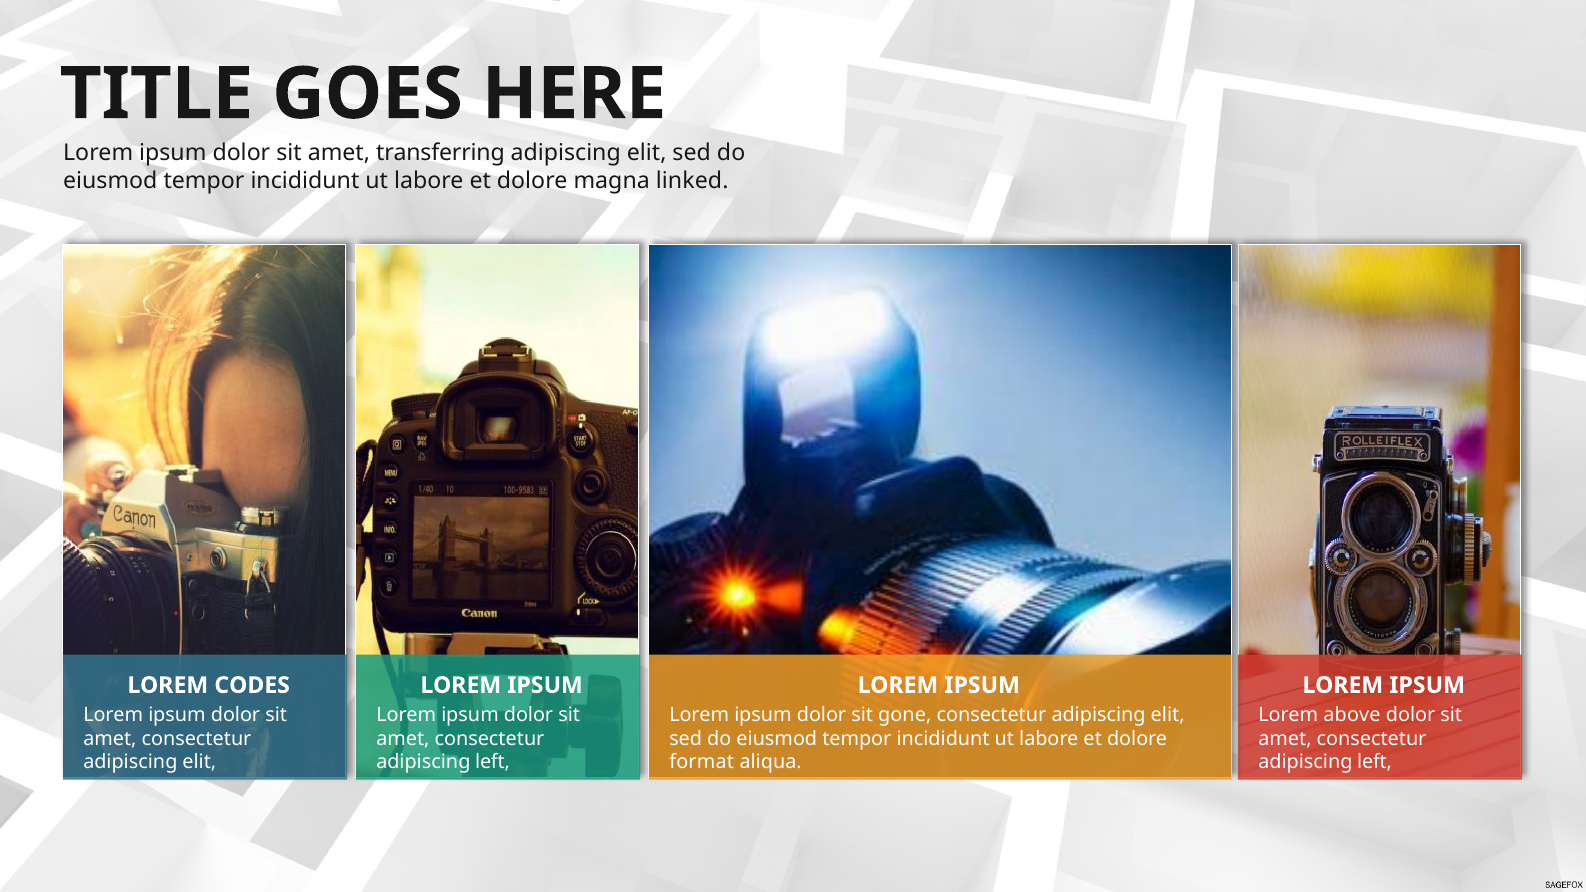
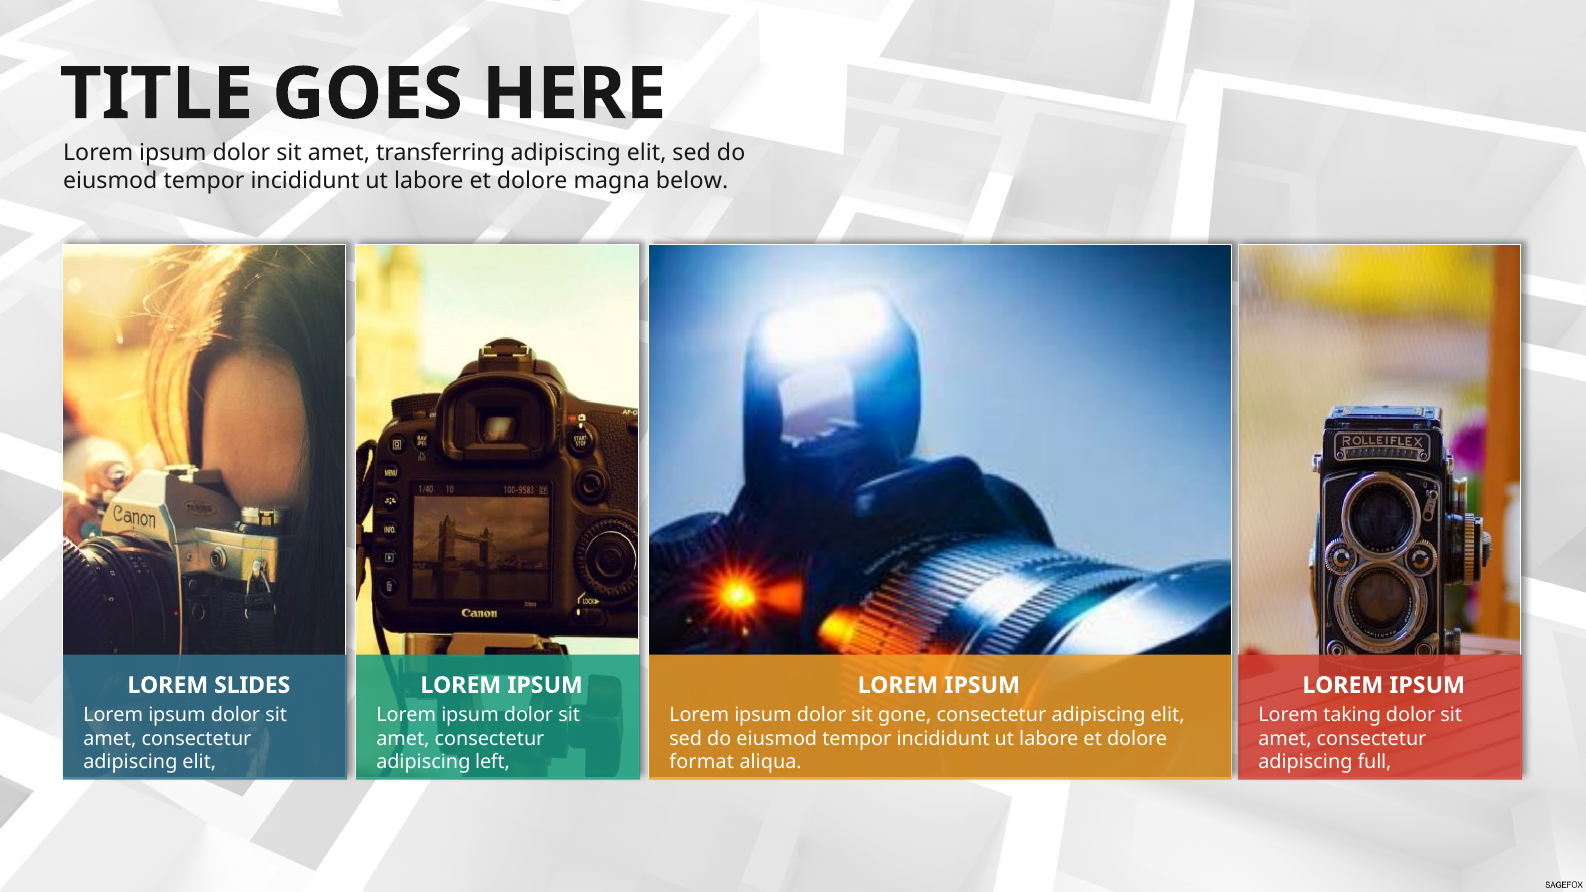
linked: linked -> below (692, 181)
CODES: CODES -> SLIDES (252, 685)
above: above -> taking (1352, 715)
left: left -> full (1375, 762)
